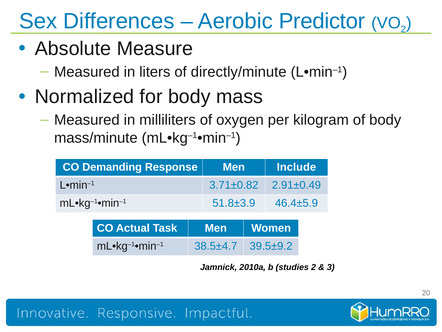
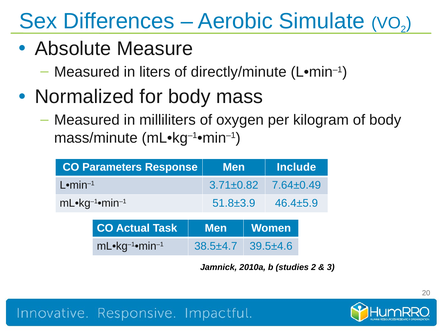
Predictor: Predictor -> Simulate (322, 21)
Demanding: Demanding -> Parameters (112, 167)
2.91±0.49: 2.91±0.49 -> 7.64±0.49 (296, 185)
39.5±9.2: 39.5±9.2 -> 39.5±4.6 (271, 246)
